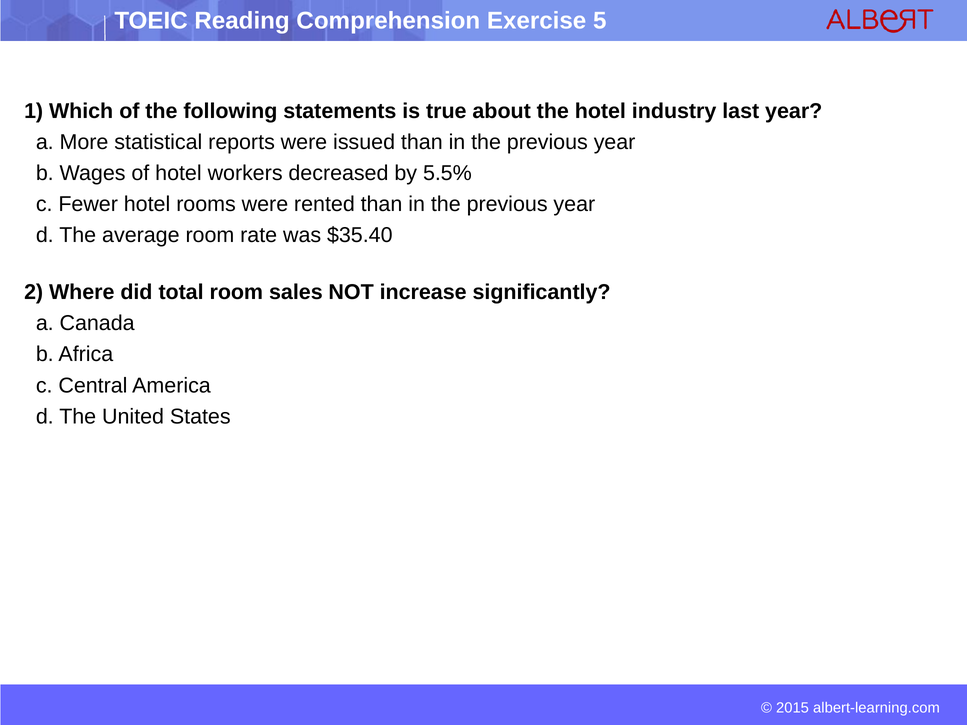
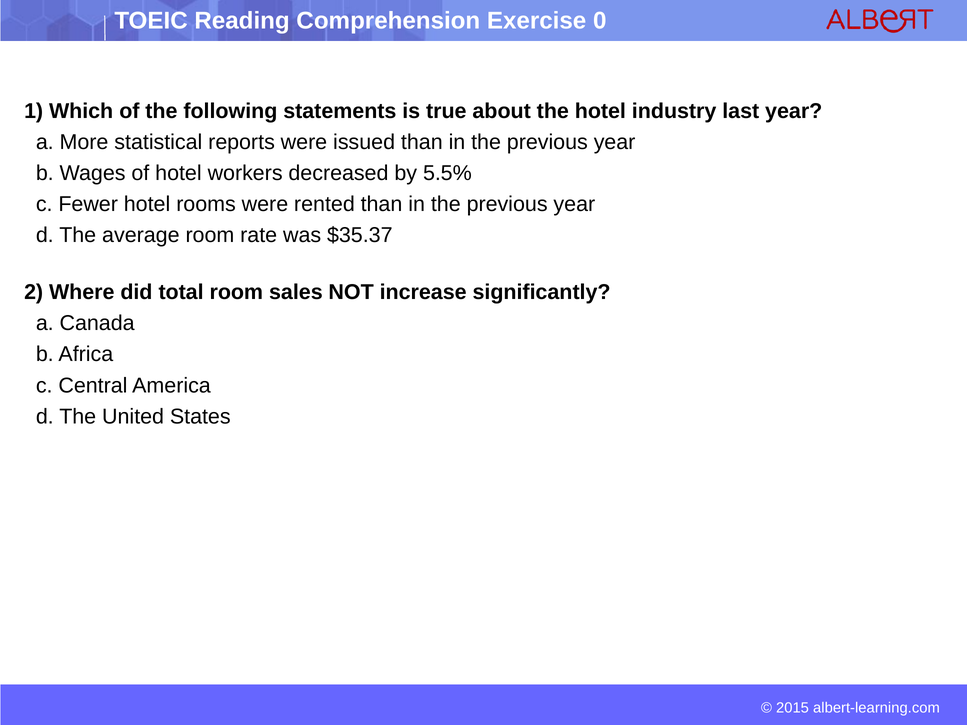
5: 5 -> 0 (600, 21)
$35.40: $35.40 -> $35.37 (360, 235)
